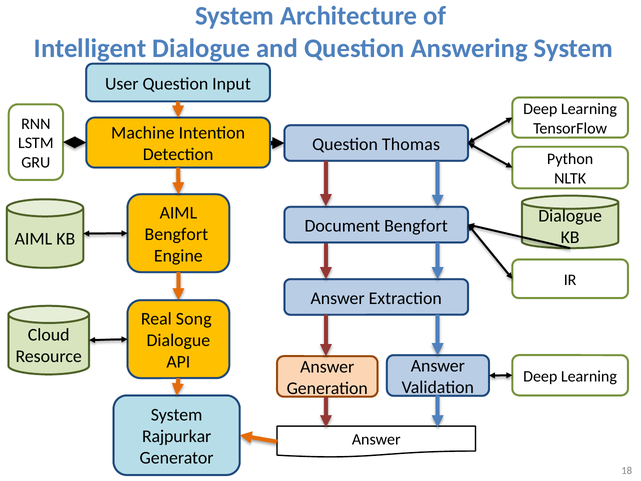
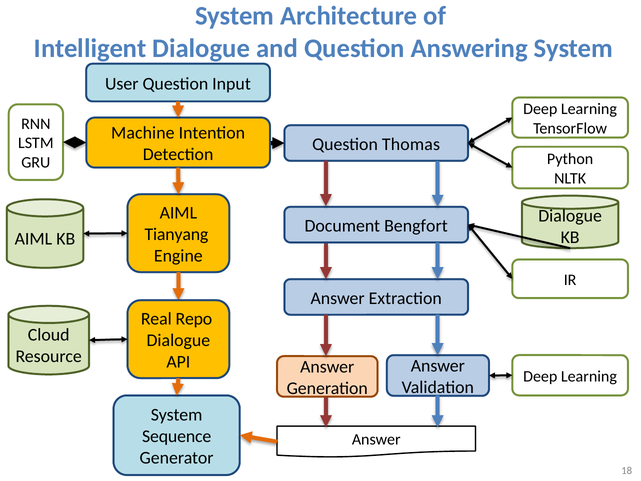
Bengfort: Bengfort -> Tianyang (176, 234)
Song: Song -> Repo (194, 319)
Rajpurkar: Rajpurkar -> Sequence (177, 436)
